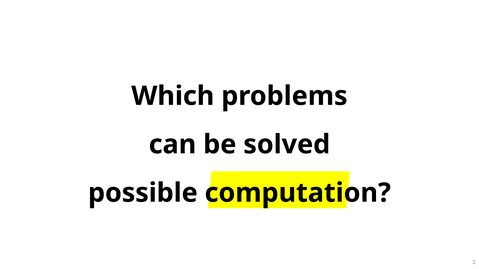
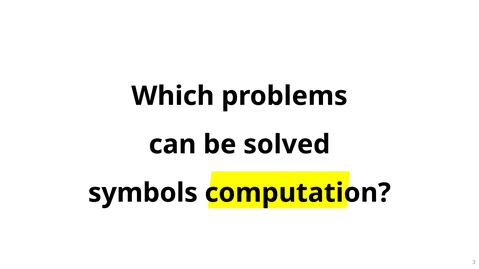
possible: possible -> symbols (143, 193)
